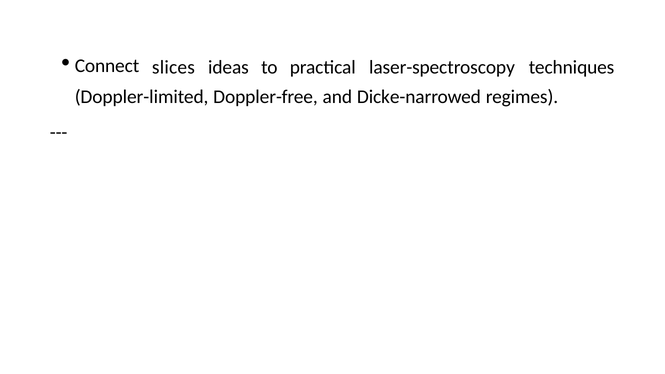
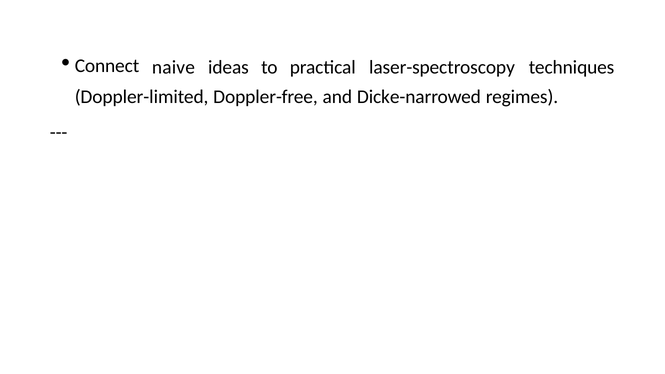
slices: slices -> naive (173, 67)
